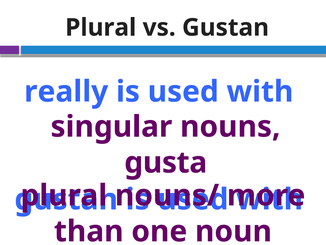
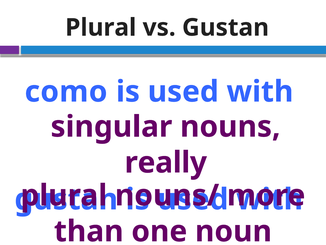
really: really -> como (66, 92)
gusta: gusta -> really (166, 162)
